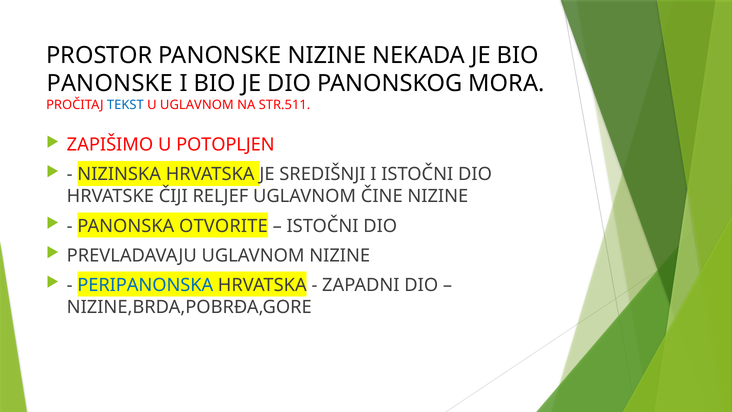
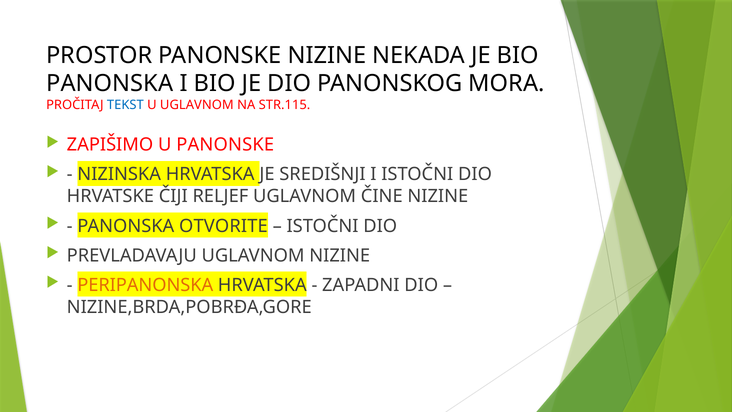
PANONSKE: PANONSKE -> PANONSKA (110, 84)
STR.511: STR.511 -> STR.115 (285, 105)
U POTOPLJEN: POTOPLJEN -> PANONSKE (225, 145)
PERIPANONSKA colour: blue -> orange (145, 285)
